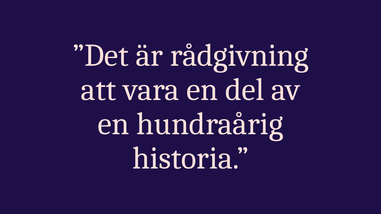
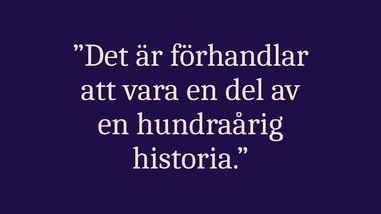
rådgivning: rådgivning -> förhandlar (239, 56)
